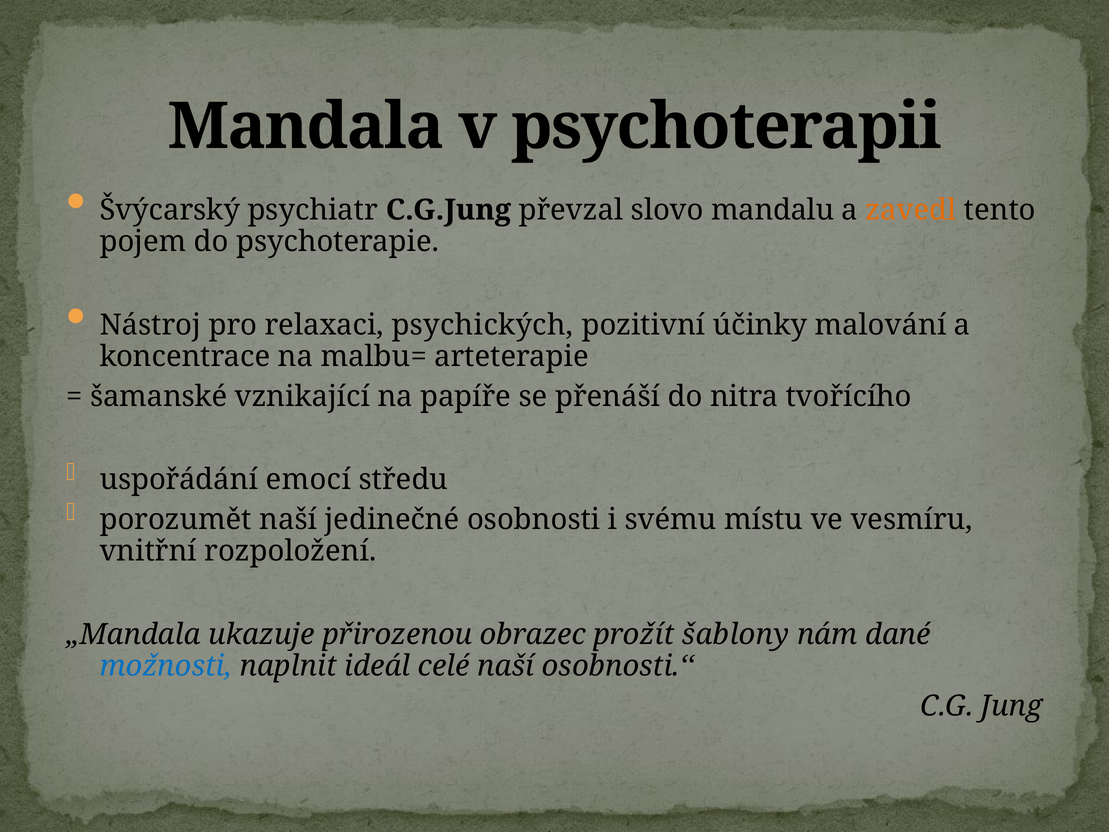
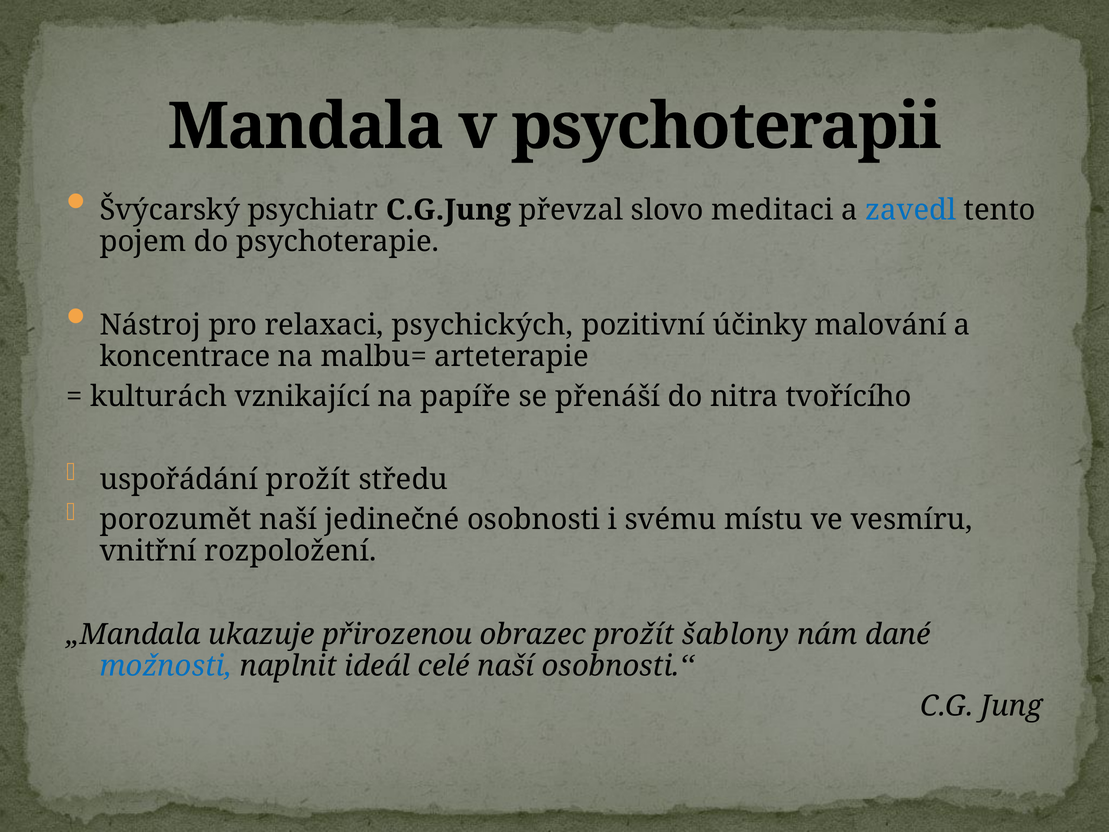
mandalu: mandalu -> meditaci (772, 210)
zavedl colour: orange -> blue (911, 210)
šamanské: šamanské -> kulturách (159, 396)
uspořádání emocí: emocí -> prožít (308, 480)
